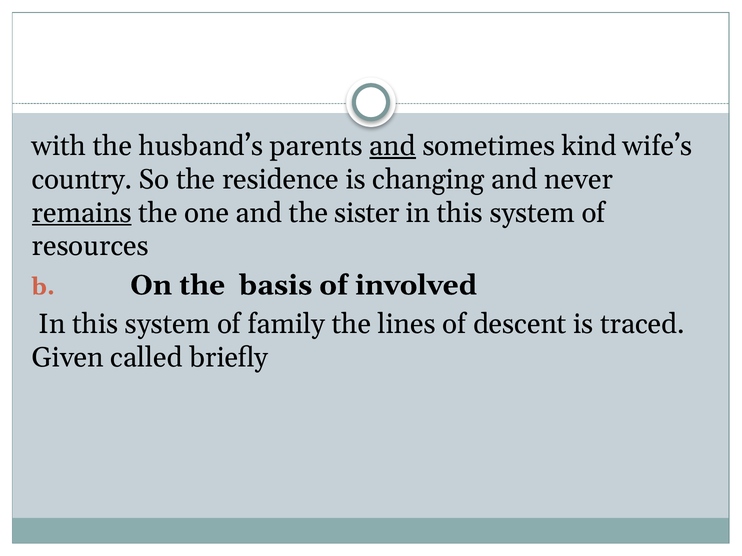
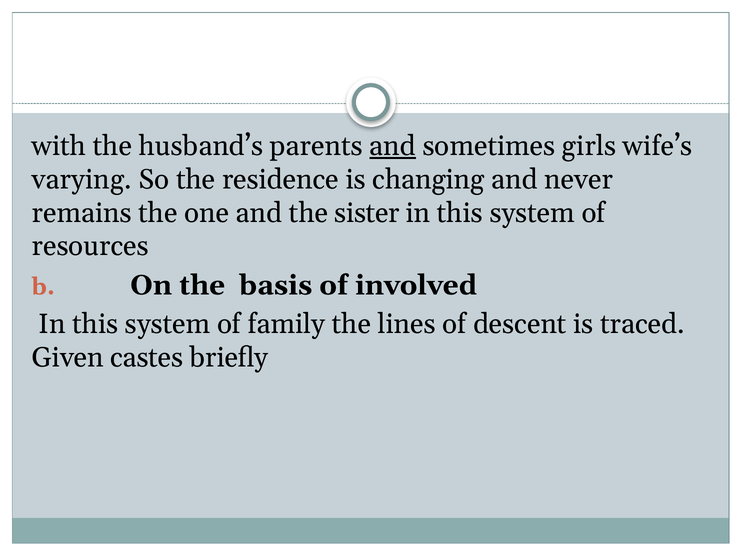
kind: kind -> girls (589, 146)
country: country -> varying (82, 180)
remains underline: present -> none (82, 213)
called: called -> castes (147, 358)
